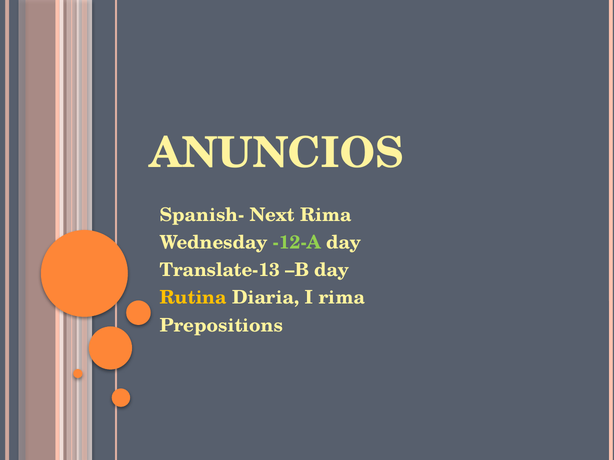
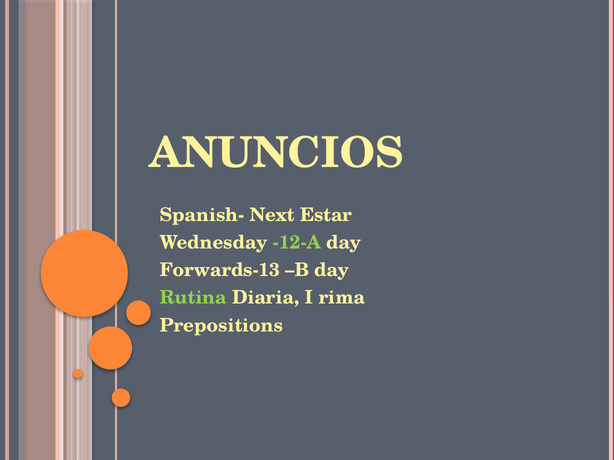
Next Rima: Rima -> Estar (326, 215)
Translate-13: Translate-13 -> Forwards-13 (220, 270)
Rutina colour: yellow -> light green (193, 298)
